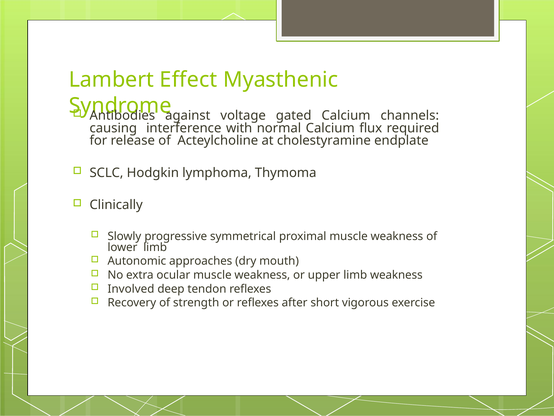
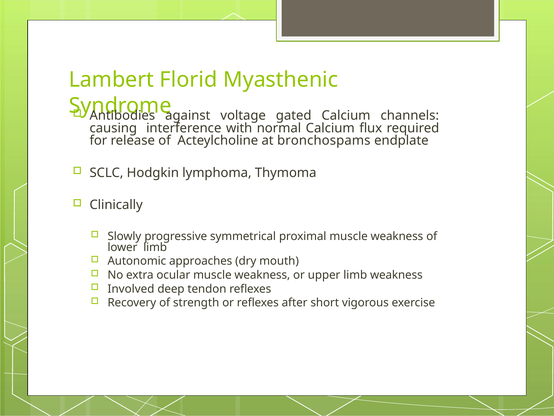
Effect: Effect -> Florid (189, 80)
cholestyramine: cholestyramine -> bronchospams (324, 140)
